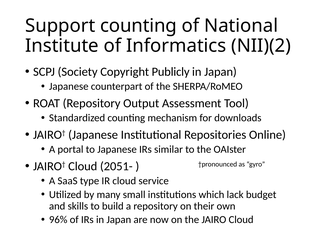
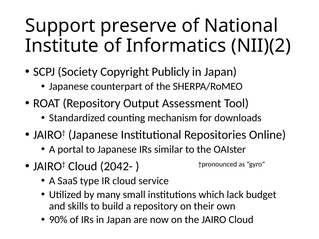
Support counting: counting -> preserve (138, 26)
2051-: 2051- -> 2042- (116, 166)
96%: 96% -> 90% (58, 220)
